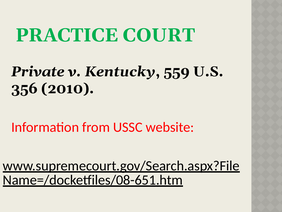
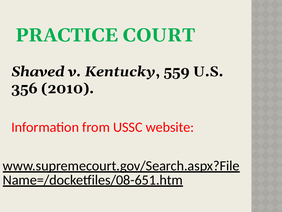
Private: Private -> Shaved (38, 71)
